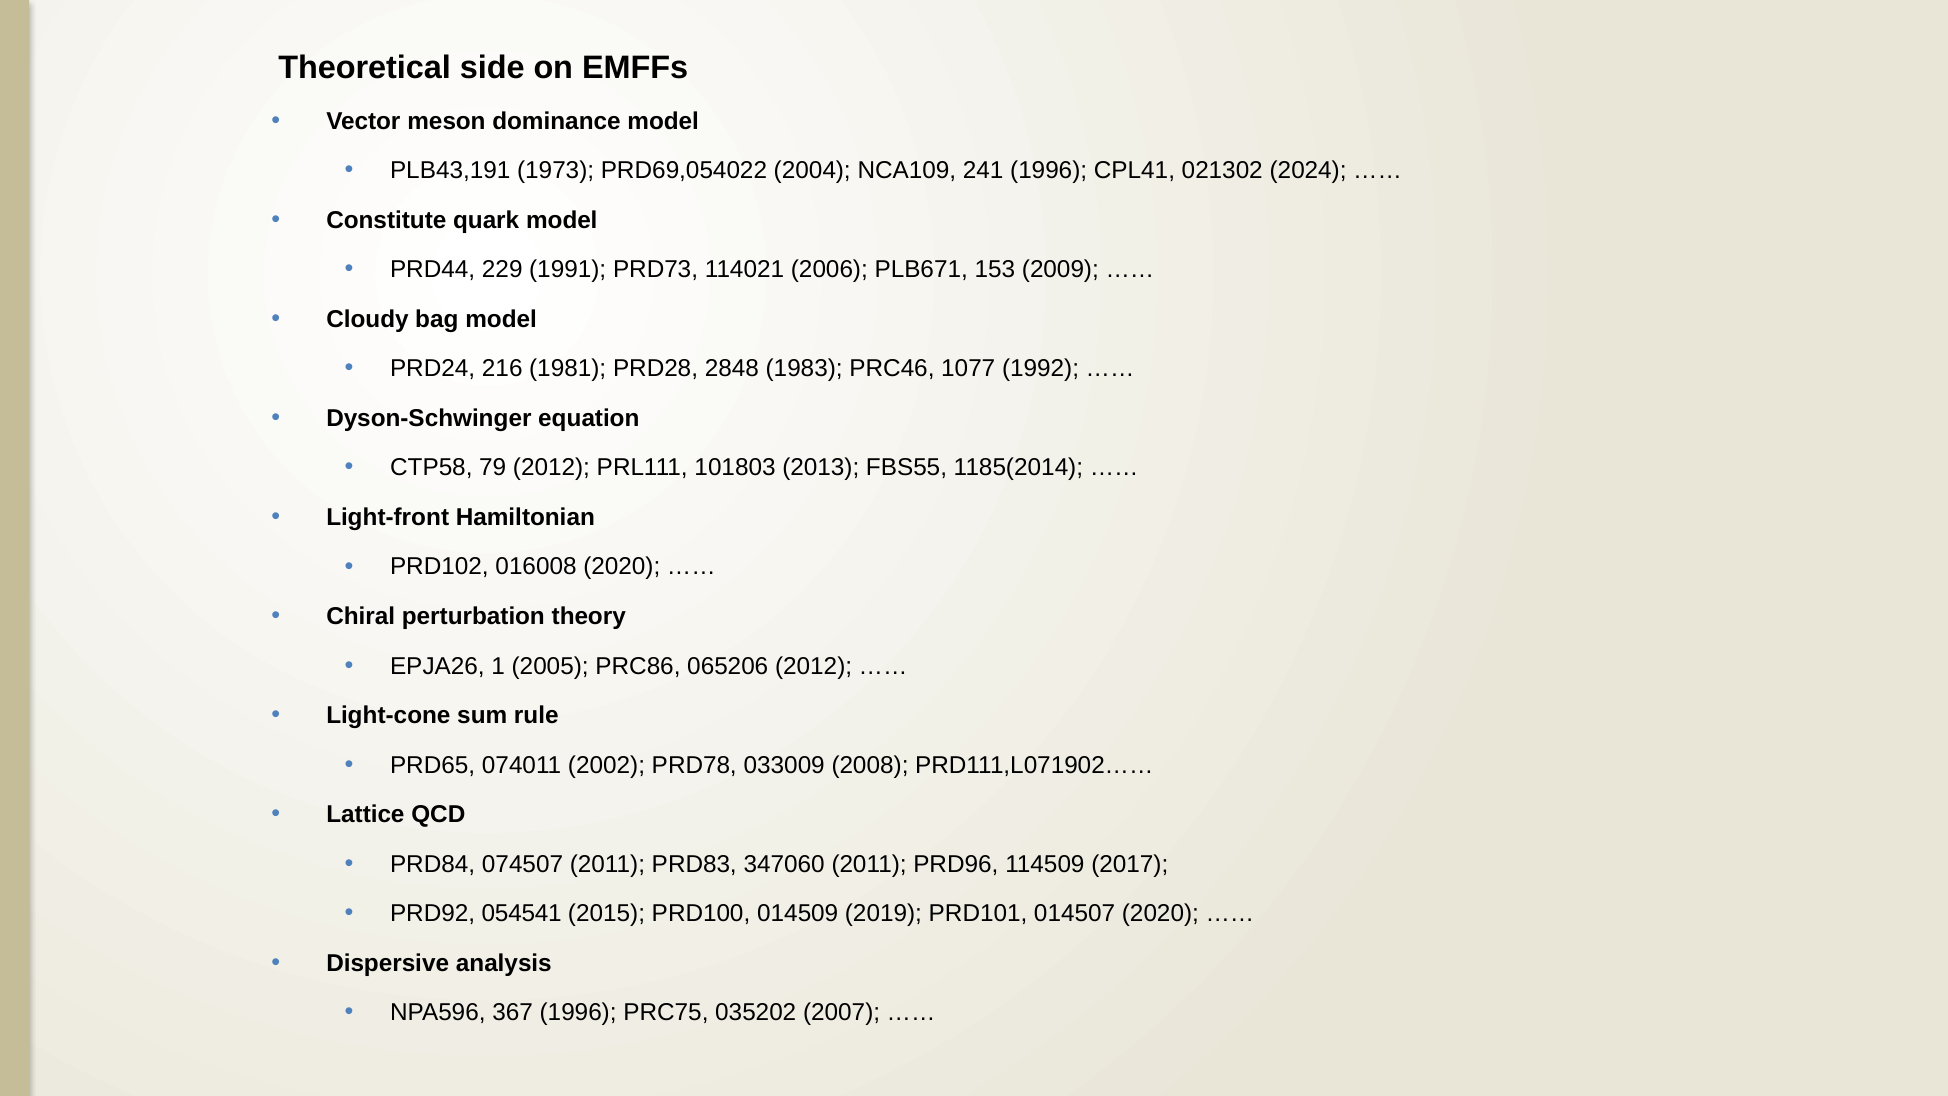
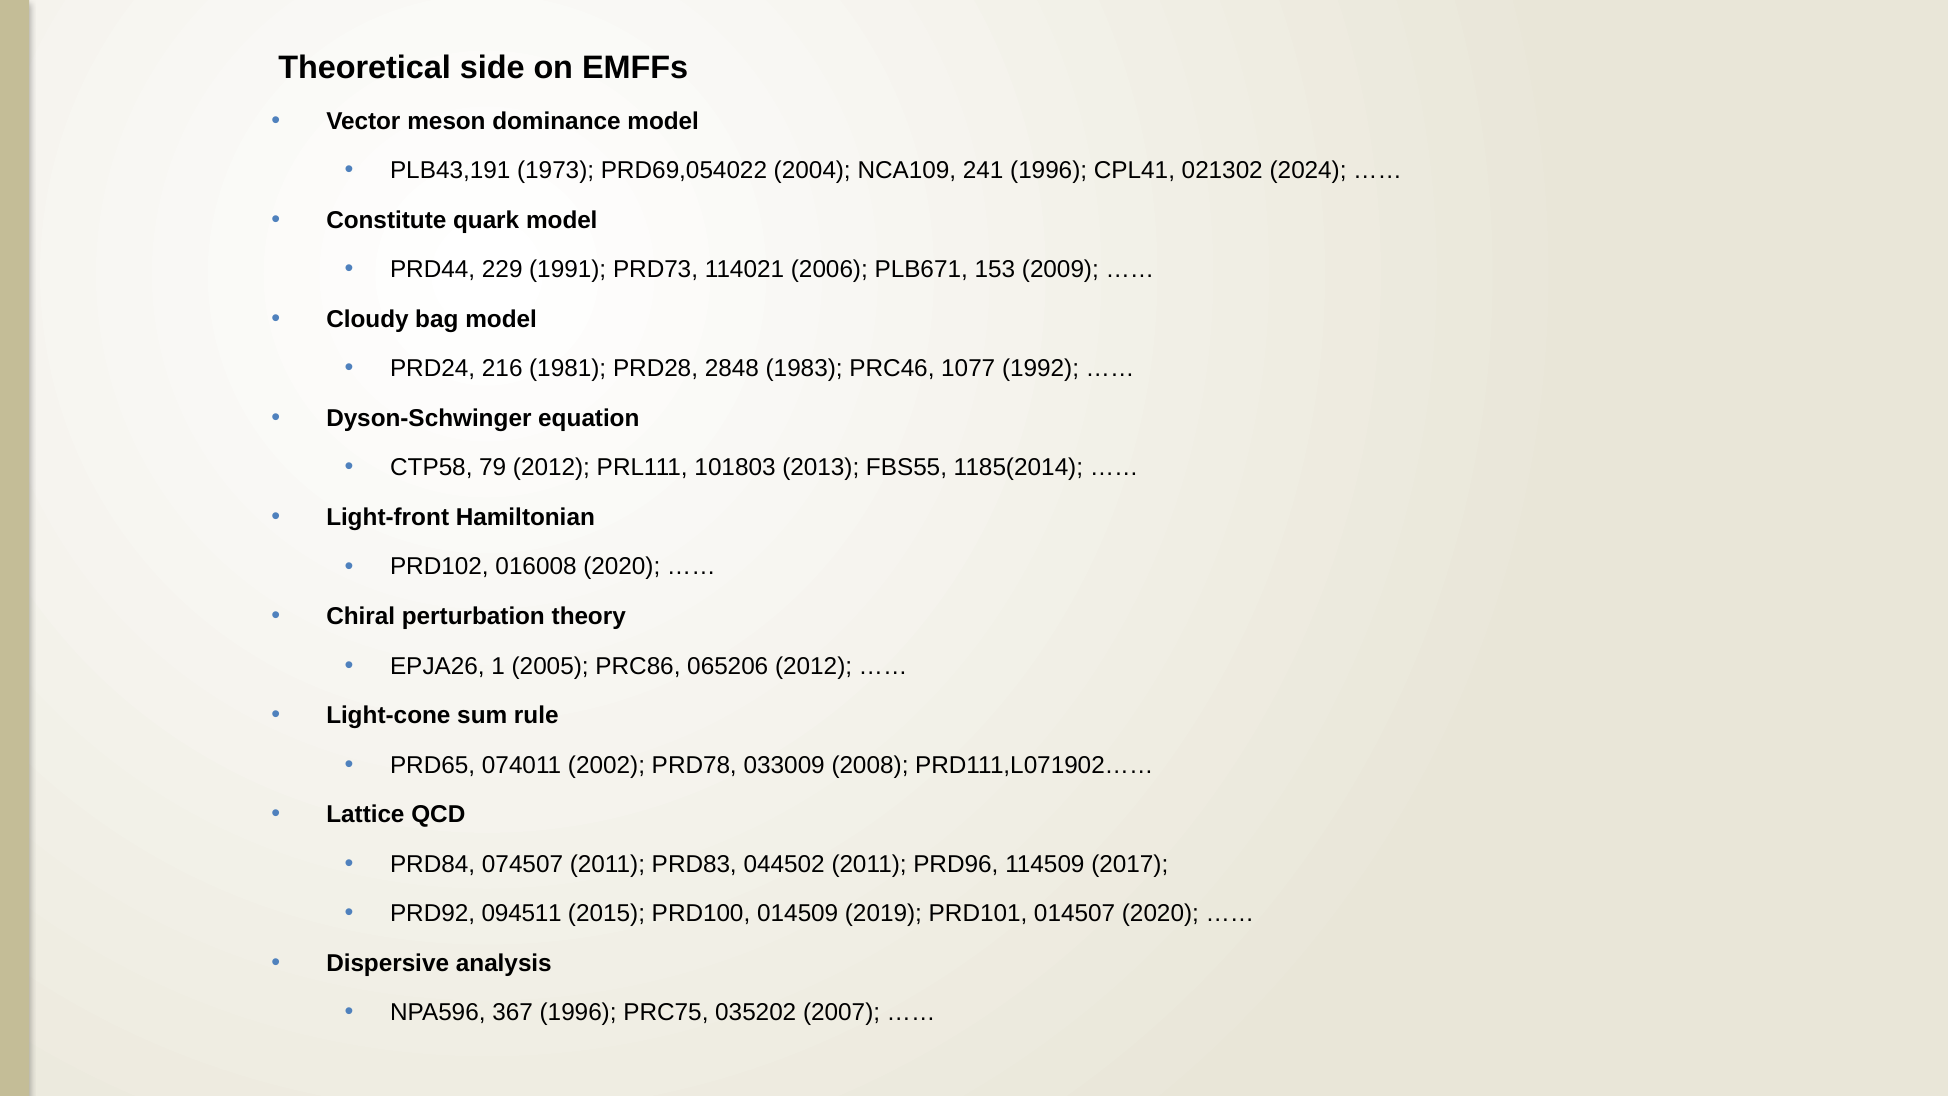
347060: 347060 -> 044502 (784, 864)
054541: 054541 -> 094511 (522, 913)
